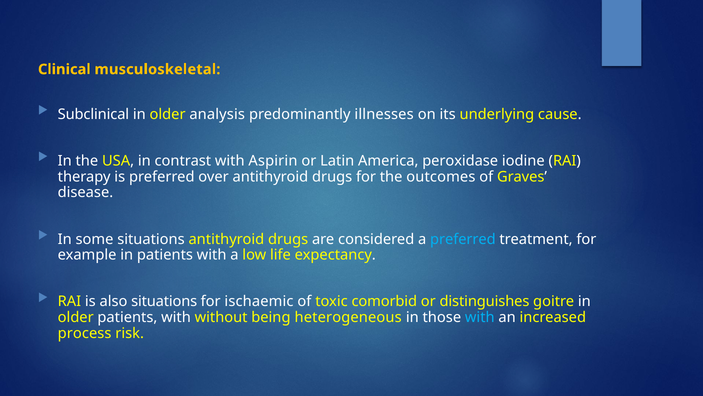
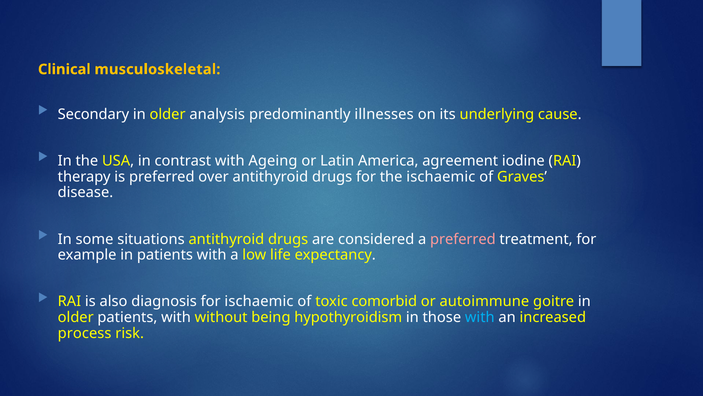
Subclinical: Subclinical -> Secondary (93, 114)
Aspirin: Aspirin -> Ageing (273, 161)
peroxidase: peroxidase -> agreement (460, 161)
the outcomes: outcomes -> ischaemic (441, 176)
preferred colour: light blue -> pink (463, 239)
also situations: situations -> diagnosis (164, 301)
distinguishes: distinguishes -> autoimmune (484, 301)
heterogeneous: heterogeneous -> hypothyroidism (348, 317)
